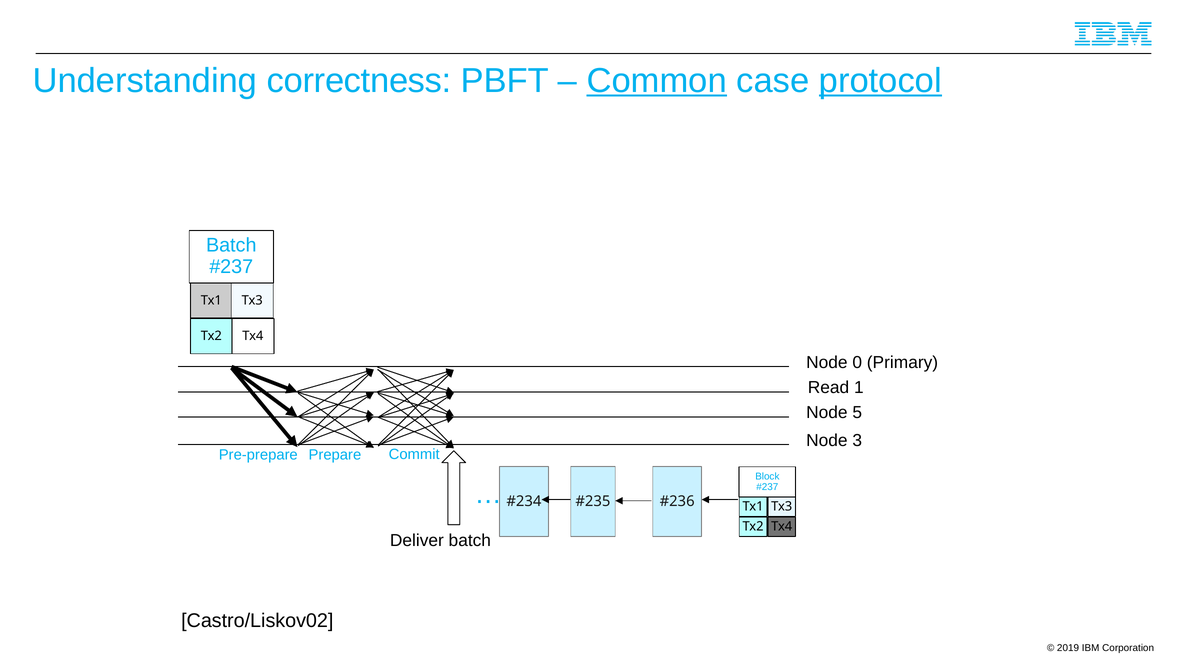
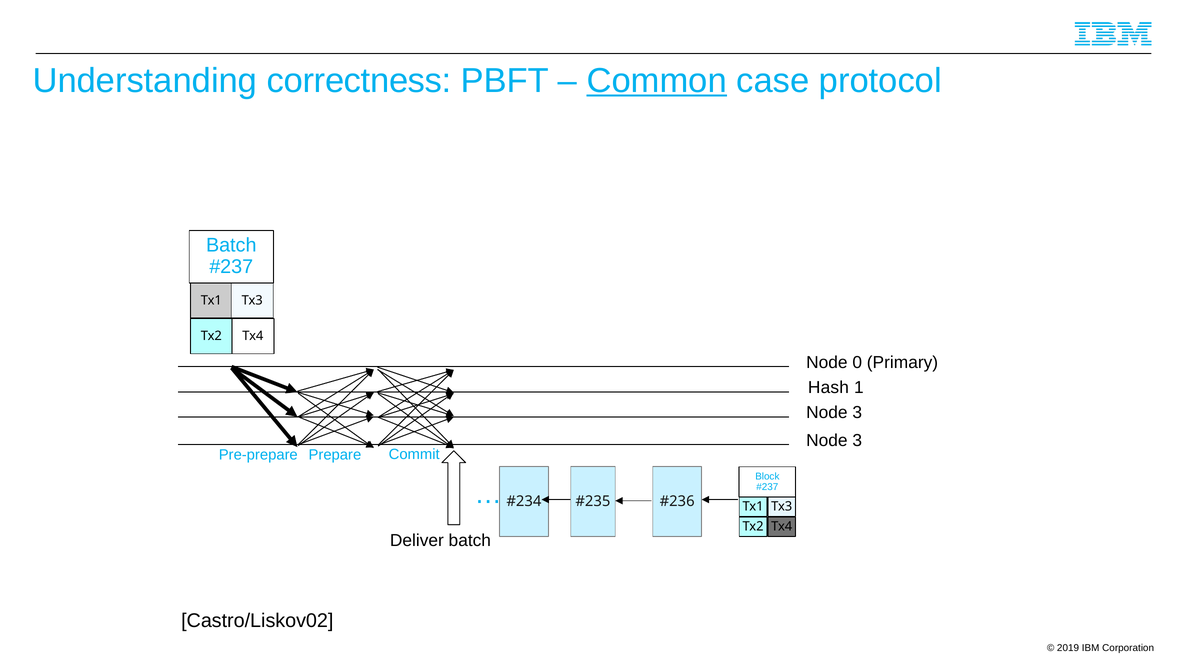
protocol underline: present -> none (880, 81)
Read: Read -> Hash (828, 387)
5: 5 -> 3 (857, 412)
